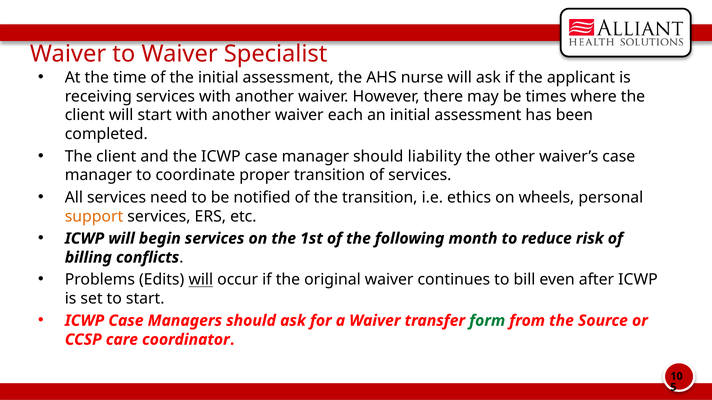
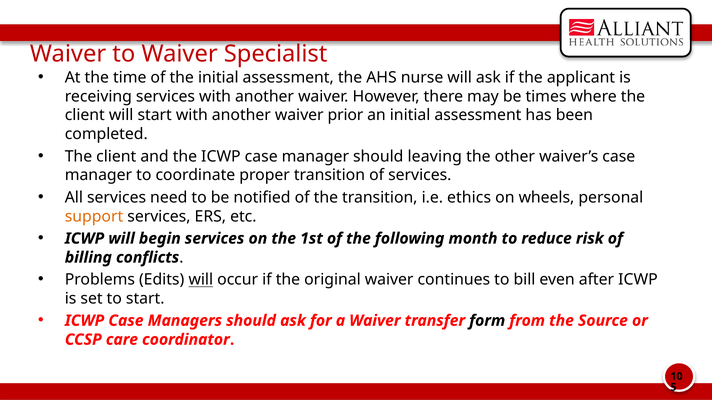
each: each -> prior (345, 115)
liability: liability -> leaving (435, 157)
form colour: green -> black (487, 321)
